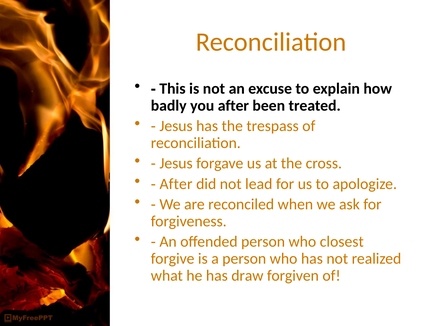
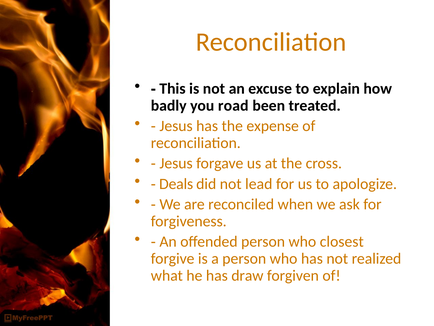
you after: after -> road (233, 106)
trespass: trespass -> expense (273, 126)
After: After -> Deals (176, 184)
